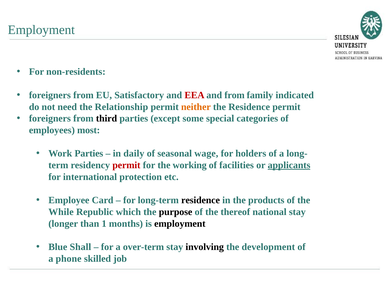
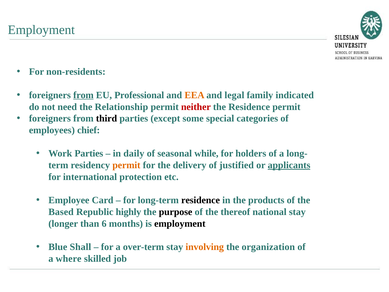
from underline: none -> present (83, 95)
Satisfactory: Satisfactory -> Professional (139, 95)
EEA colour: red -> orange (195, 95)
and from: from -> legal (234, 95)
neither colour: orange -> red (196, 107)
most: most -> chief (89, 130)
wage: wage -> while (206, 153)
permit colour: red -> orange (126, 165)
working: working -> delivery (190, 165)
facilities: facilities -> justified (237, 165)
While: While -> Based (61, 212)
which: which -> highly (128, 212)
1: 1 -> 6 (104, 223)
involving colour: black -> orange (205, 247)
development: development -> organization (268, 247)
phone: phone -> where (69, 258)
